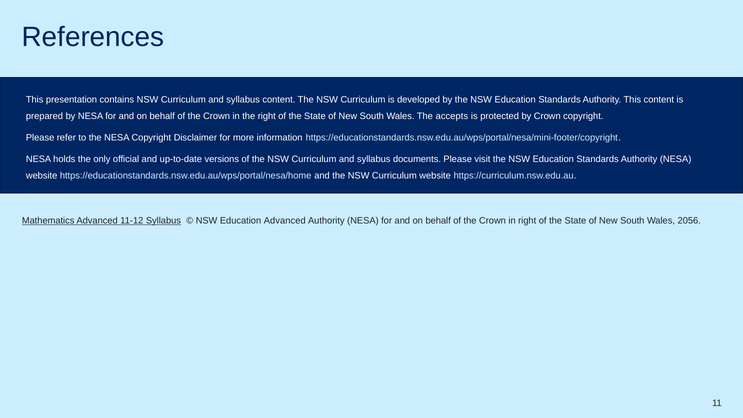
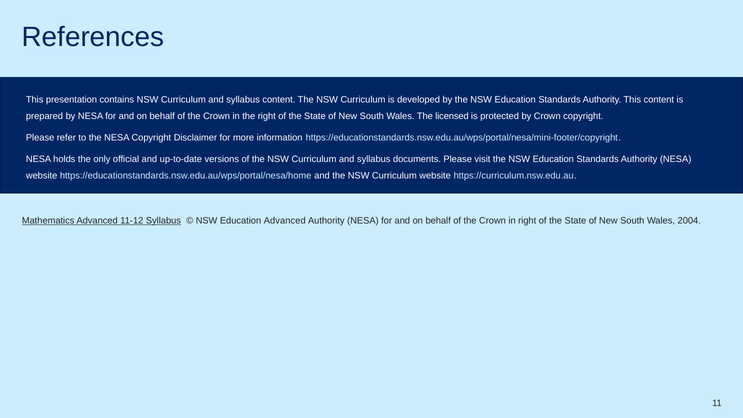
accepts: accepts -> licensed (452, 116)
2056: 2056 -> 2004 (689, 221)
